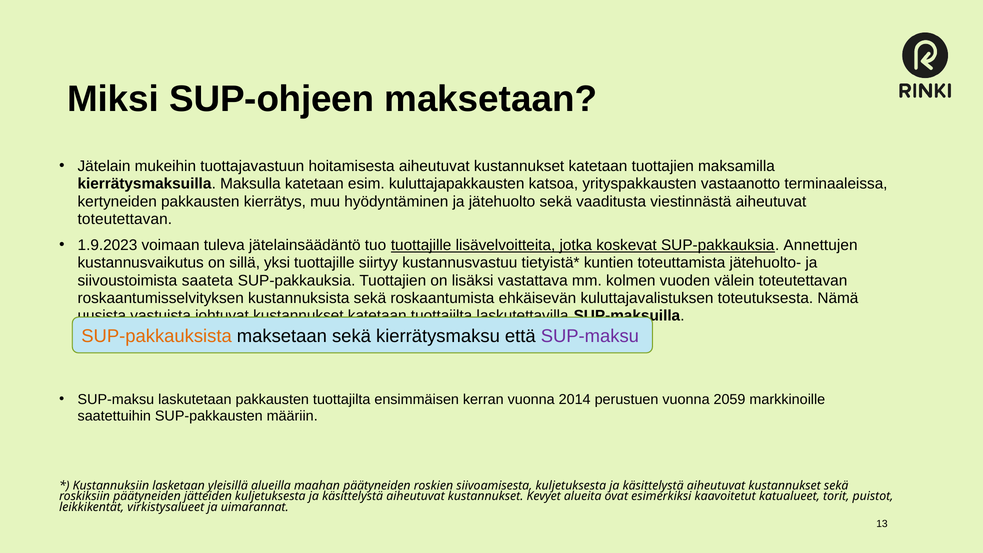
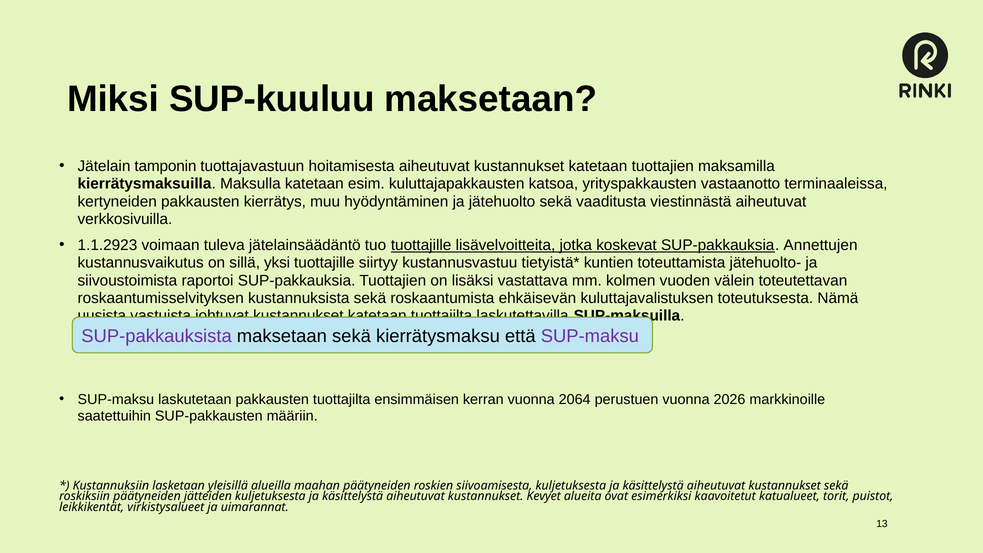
SUP-ohjeen: SUP-ohjeen -> SUP-kuuluu (272, 99)
mukeihin: mukeihin -> tamponin (165, 166)
toteutettavan: toteutettavan -> verkkosivuilla (125, 219)
1.9.2023: 1.9.2023 -> 1.1.2923 (107, 245)
saateta: saateta -> raportoi (208, 280)
SUP-pakkauksista colour: orange -> purple (157, 336)
2014: 2014 -> 2064 (575, 399)
2059: 2059 -> 2026 (729, 399)
